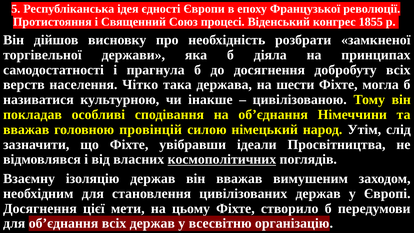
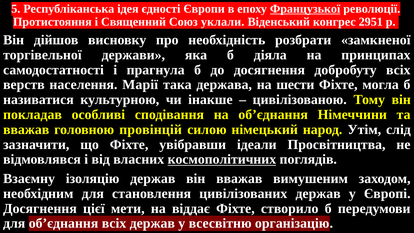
Французької underline: none -> present (305, 9)
процесі: процесі -> уклали (223, 22)
1855: 1855 -> 2951 (371, 22)
Чітко: Чітко -> Марії (140, 85)
цьому: цьому -> віддає (191, 208)
